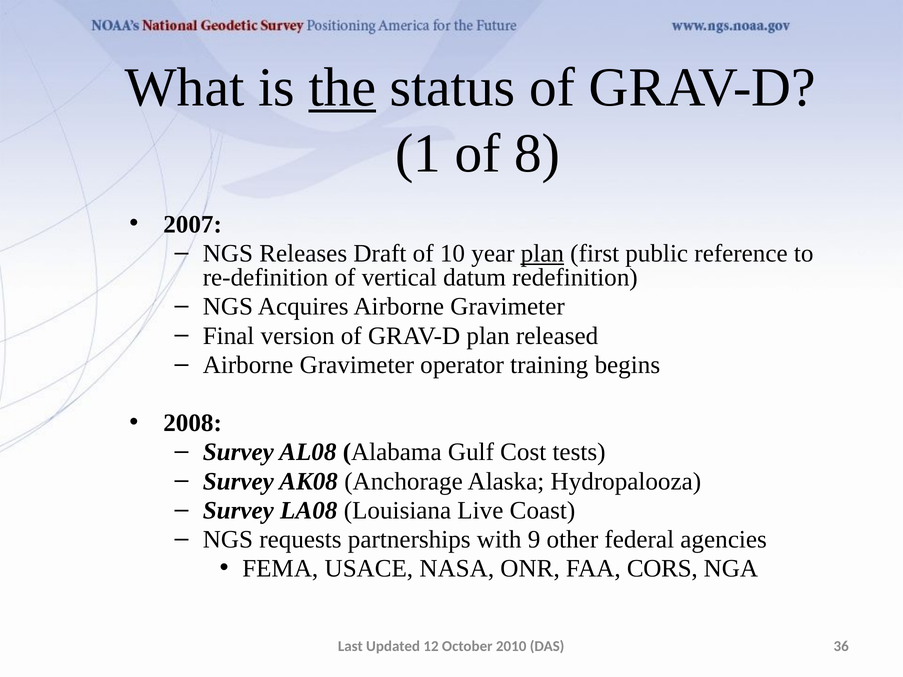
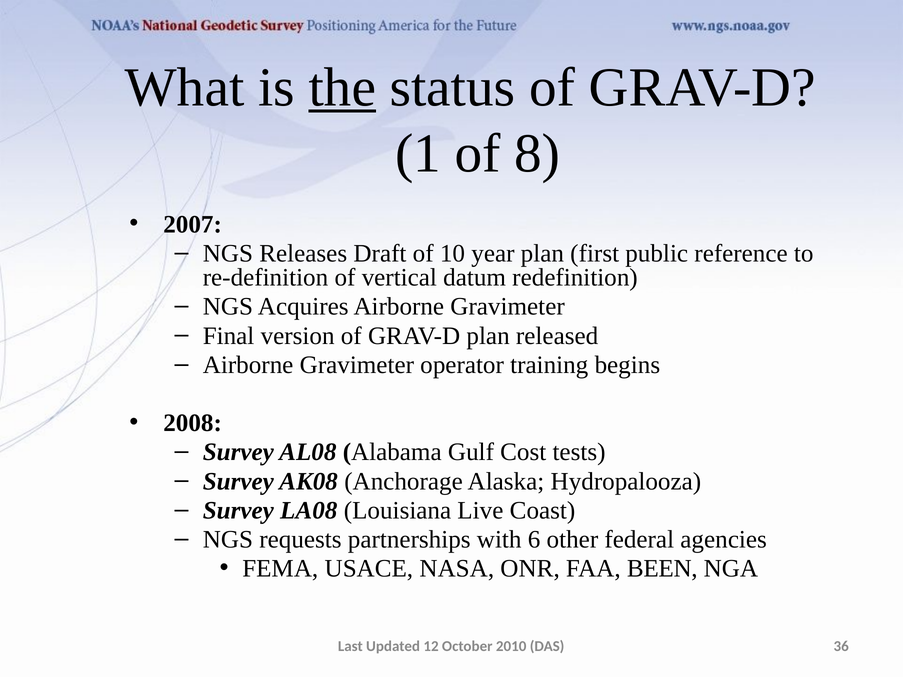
plan underline: present -> none (542, 254)
9: 9 -> 6 (534, 540)
CORS: CORS -> BEEN (662, 569)
